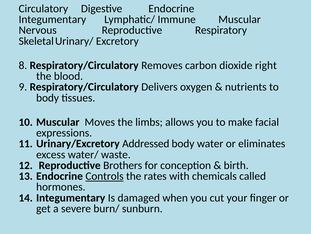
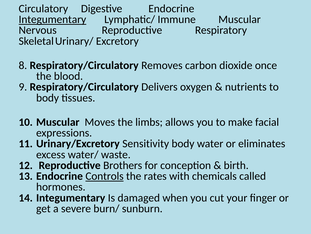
Integumentary underline: none -> present (52, 19)
right: right -> once (266, 65)
Addressed: Addressed -> Sensitivity (146, 143)
